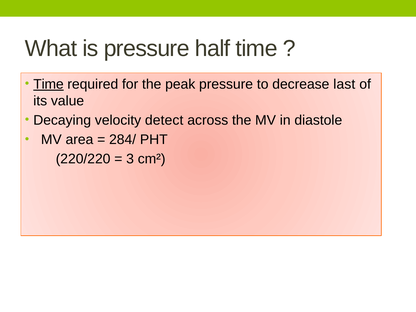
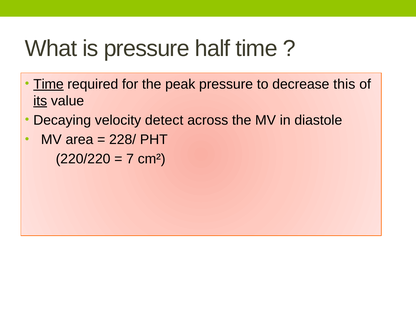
last: last -> this (344, 84)
its underline: none -> present (40, 101)
284/: 284/ -> 228/ (123, 140)
3: 3 -> 7 (130, 159)
